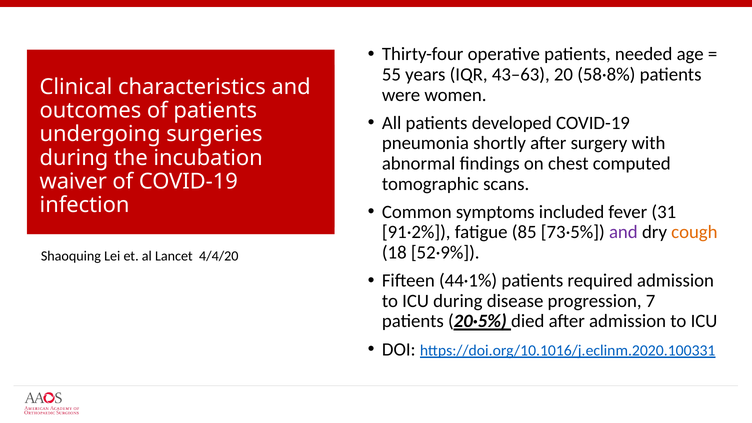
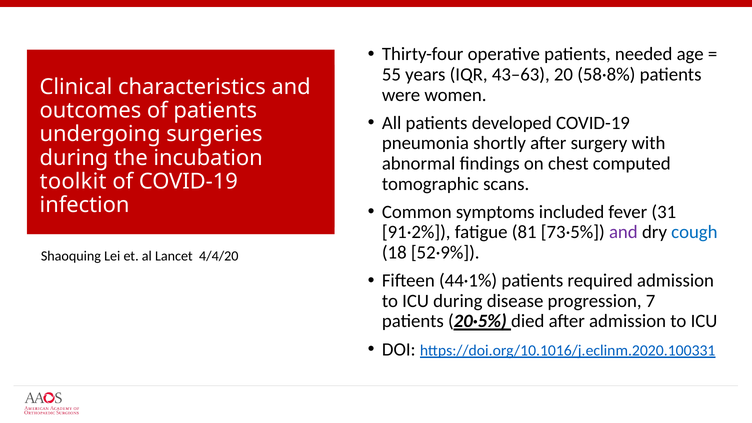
waiver: waiver -> toolkit (73, 182)
85: 85 -> 81 (524, 232)
cough colour: orange -> blue (694, 232)
